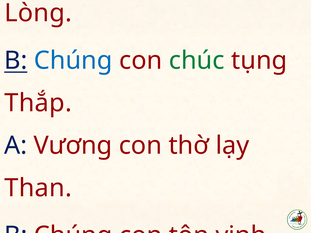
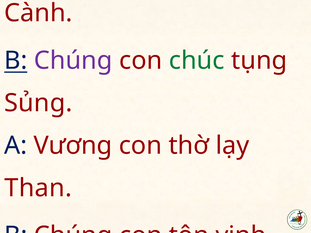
Lòng: Lòng -> Cành (38, 13)
Chúng colour: blue -> purple (73, 61)
Thắp: Thắp -> Sủng (38, 103)
